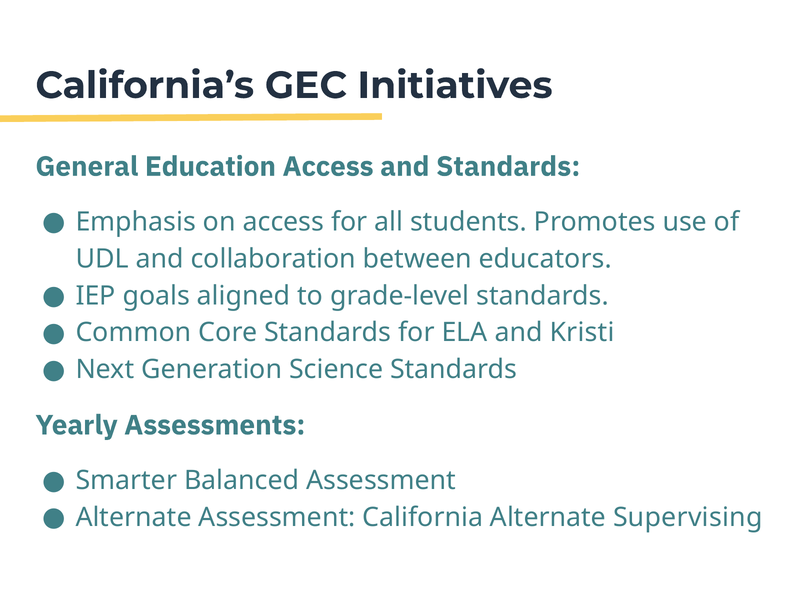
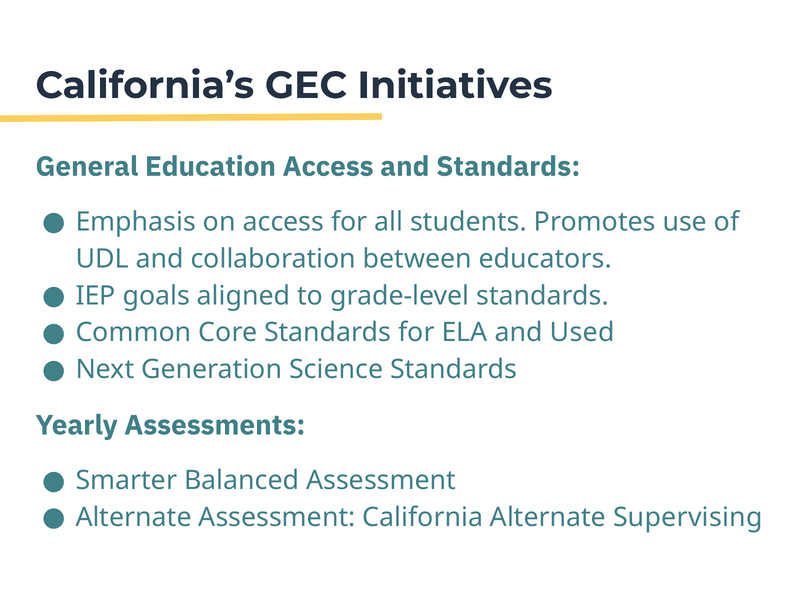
Kristi: Kristi -> Used (582, 333)
